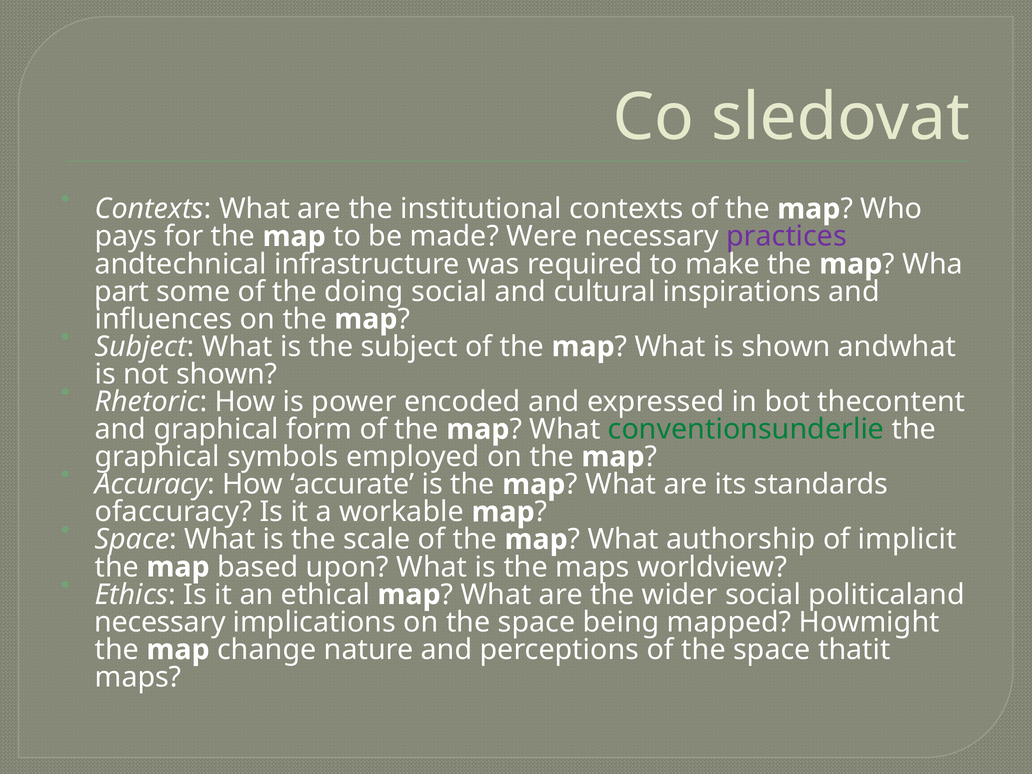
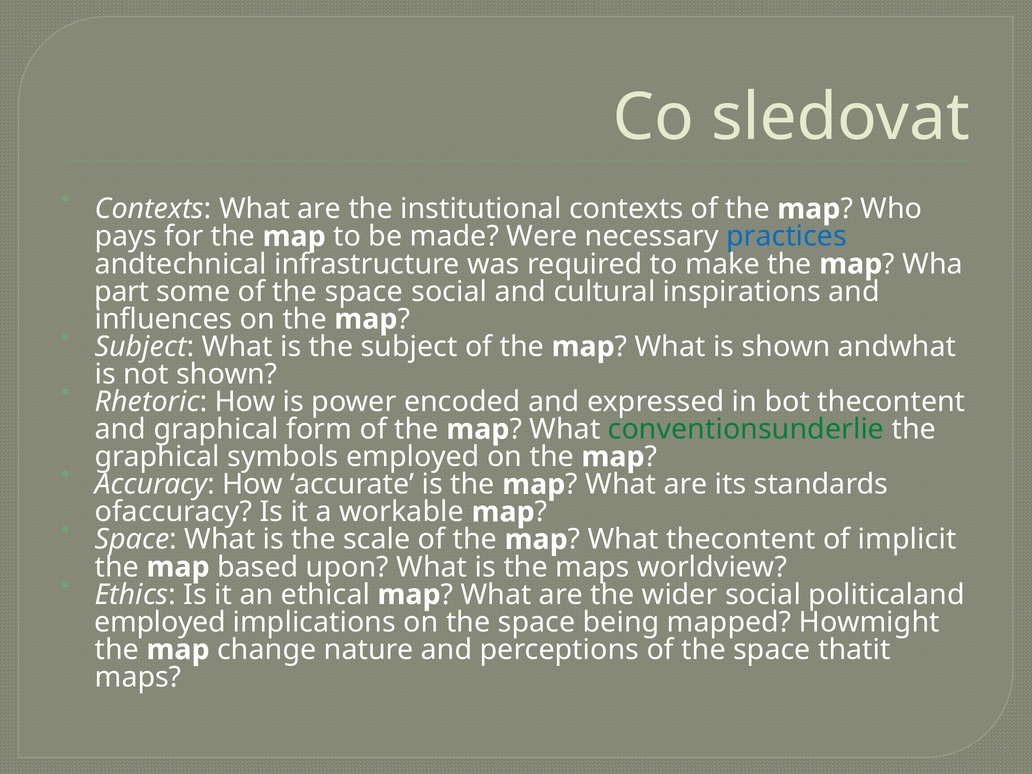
practices colour: purple -> blue (787, 237)
some of the doing: doing -> space (364, 292)
What authorship: authorship -> thecontent (741, 540)
necessary: necessary -> employed (160, 622)
